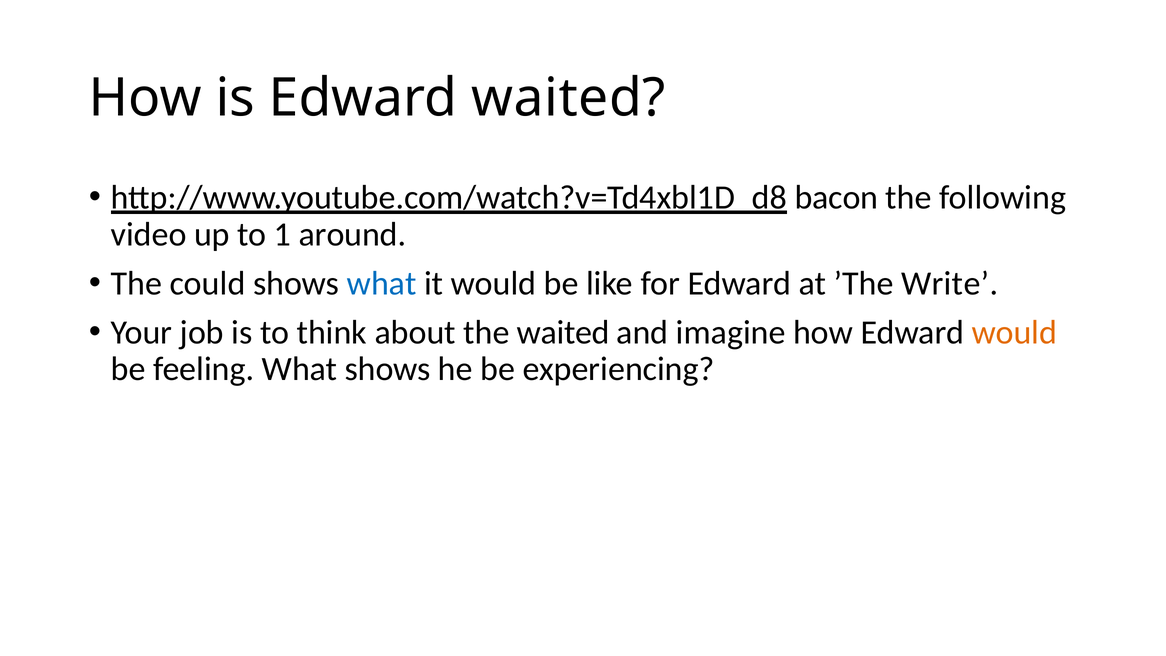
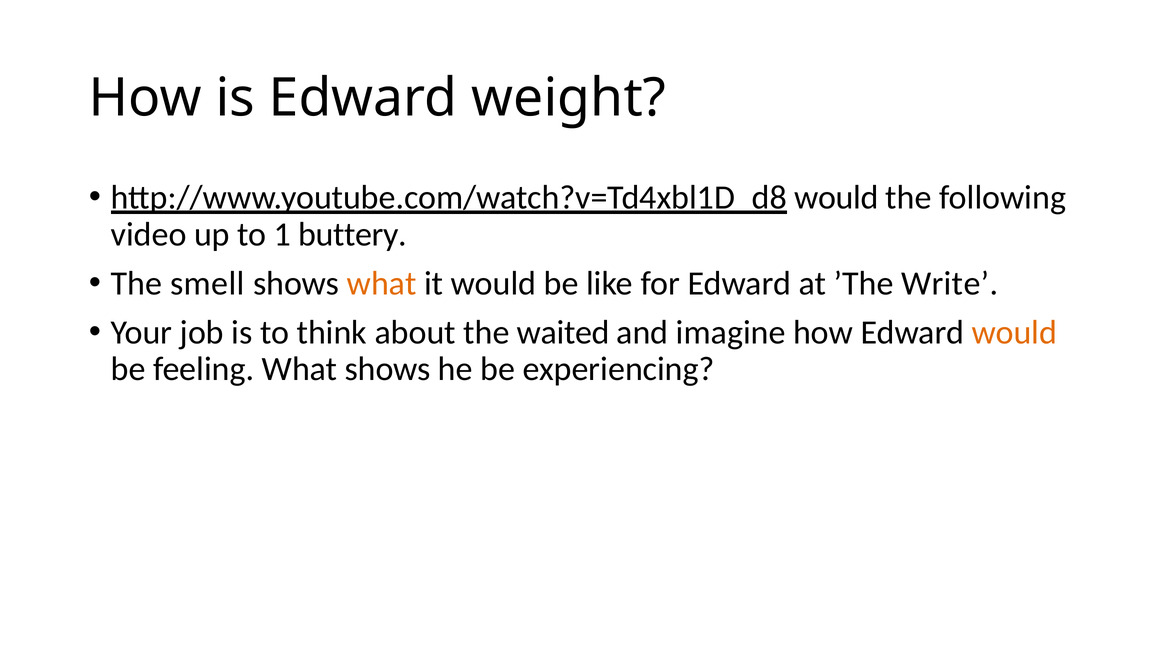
Edward waited: waited -> weight (569, 98)
http://www.youtube.com/watch?v=Td4xbl1D_d8 bacon: bacon -> would (836, 198)
around: around -> buttery (353, 235)
could: could -> smell (207, 283)
what colour: blue -> orange (382, 283)
